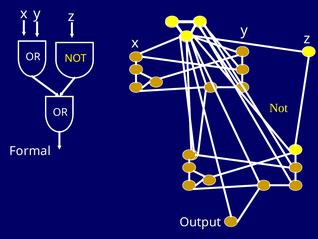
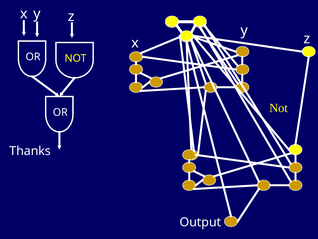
Formal: Formal -> Thanks (30, 151)
